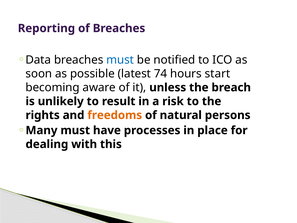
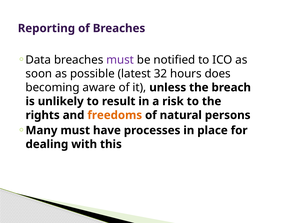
must colour: blue -> purple (120, 60)
74: 74 -> 32 (161, 74)
start: start -> does (218, 74)
